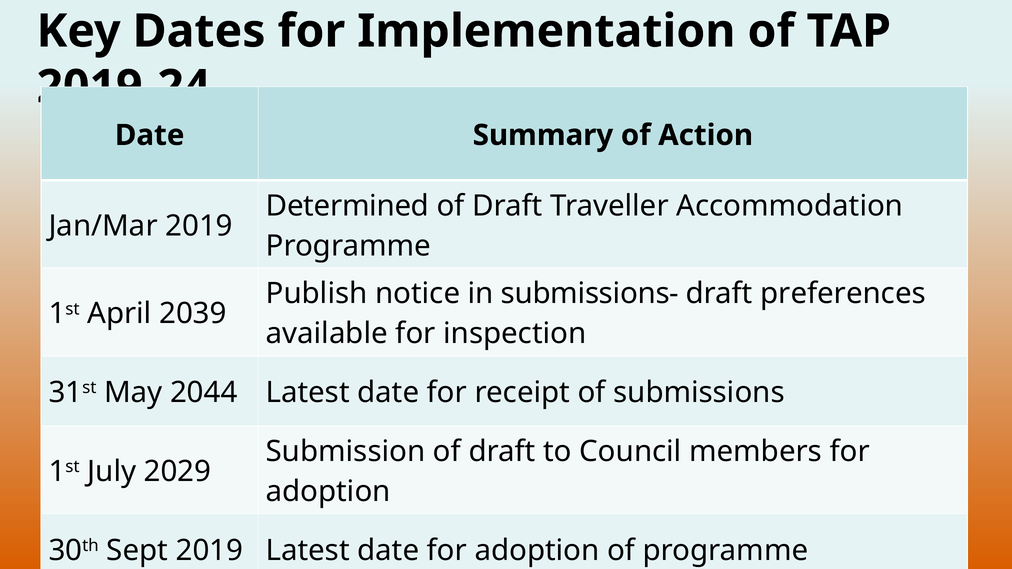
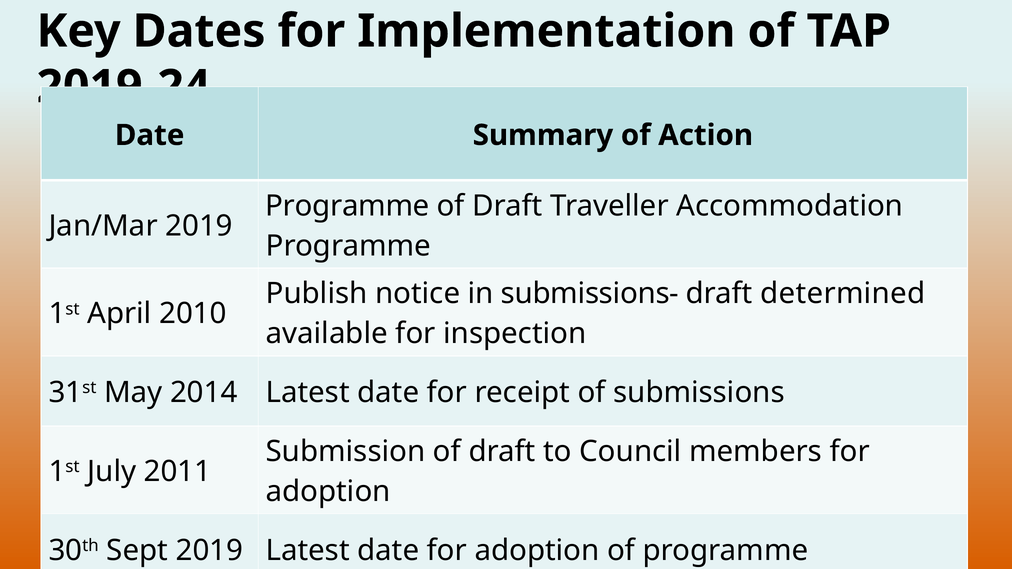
Determined: Determined -> Programme (347, 206)
preferences: preferences -> determined (843, 294)
2039: 2039 -> 2010 (193, 314)
2044: 2044 -> 2014 (204, 393)
2029: 2029 -> 2011 (177, 472)
